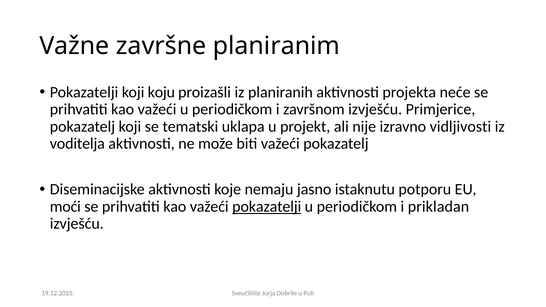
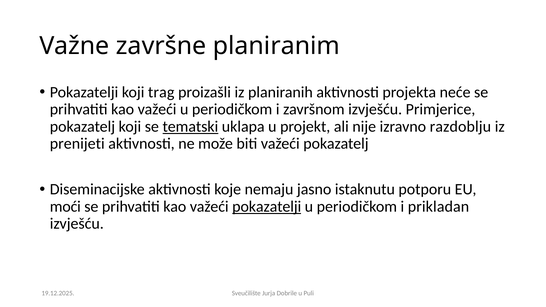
koju: koju -> trag (161, 92)
tematski underline: none -> present (190, 127)
vidljivosti: vidljivosti -> razdoblju (460, 127)
voditelja: voditelja -> prenijeti (77, 144)
